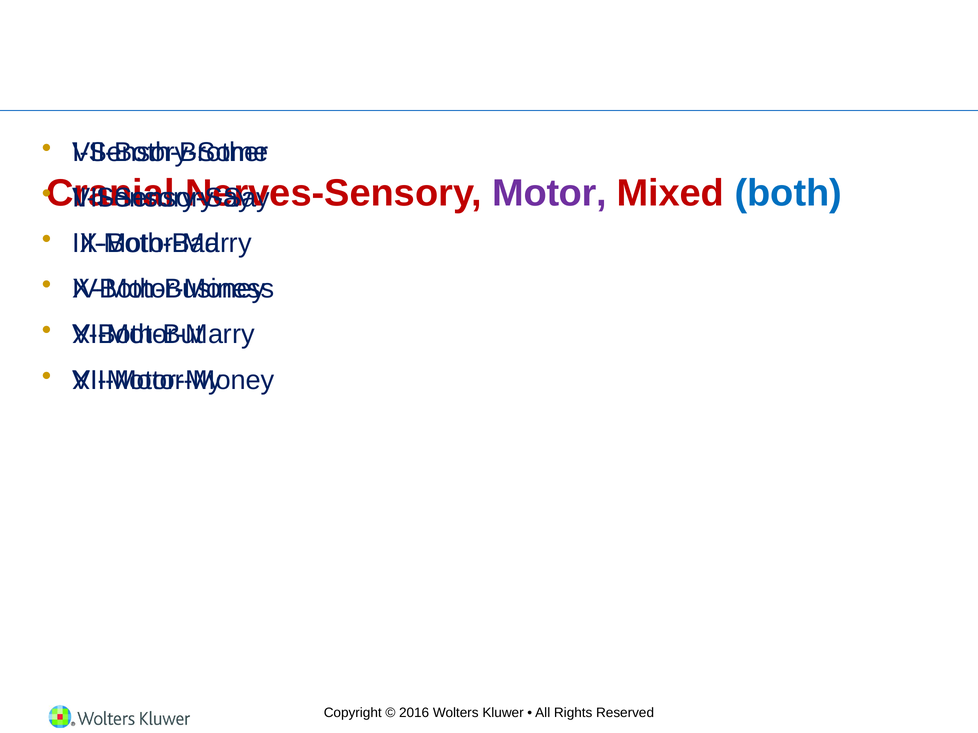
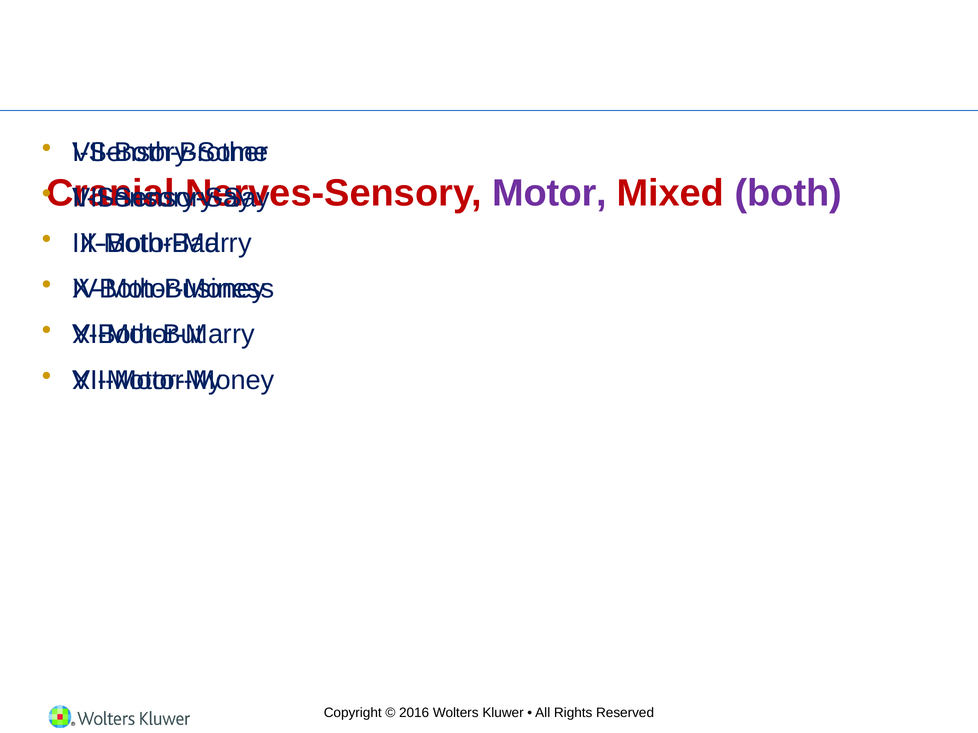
both colour: blue -> purple (788, 193)
